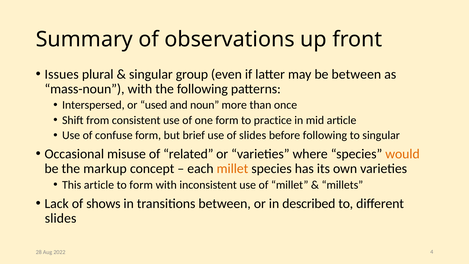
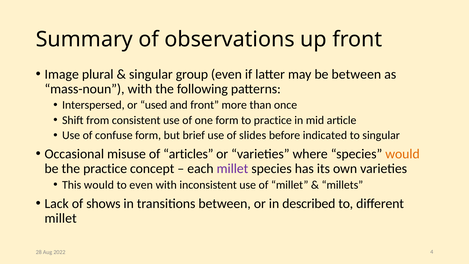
Issues: Issues -> Image (62, 74)
and noun: noun -> front (205, 105)
before following: following -> indicated (325, 135)
related: related -> articles (188, 154)
the markup: markup -> practice (105, 169)
millet colour: orange -> purple (232, 169)
This article: article -> would (99, 185)
to form: form -> even (141, 185)
slides: slides -> millet (61, 218)
